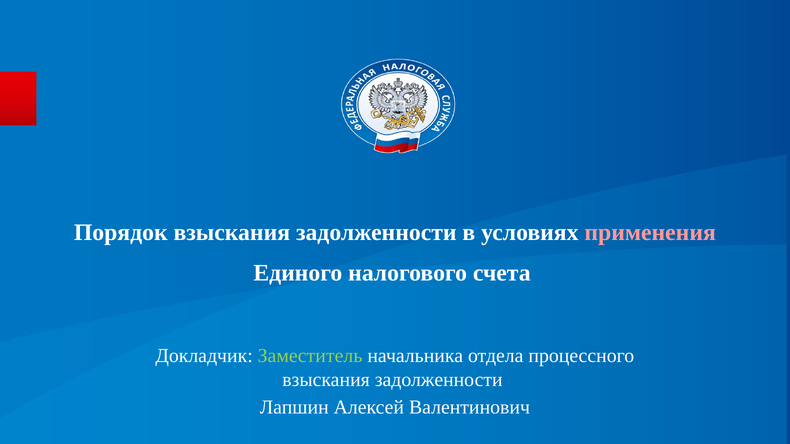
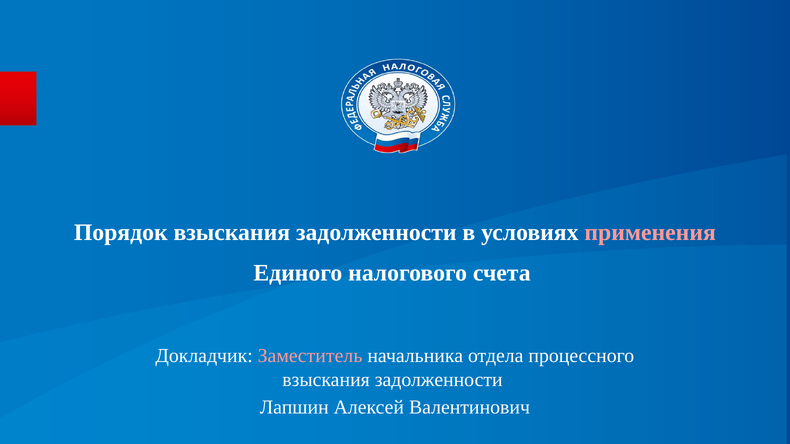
Заместитель colour: light green -> pink (310, 356)
